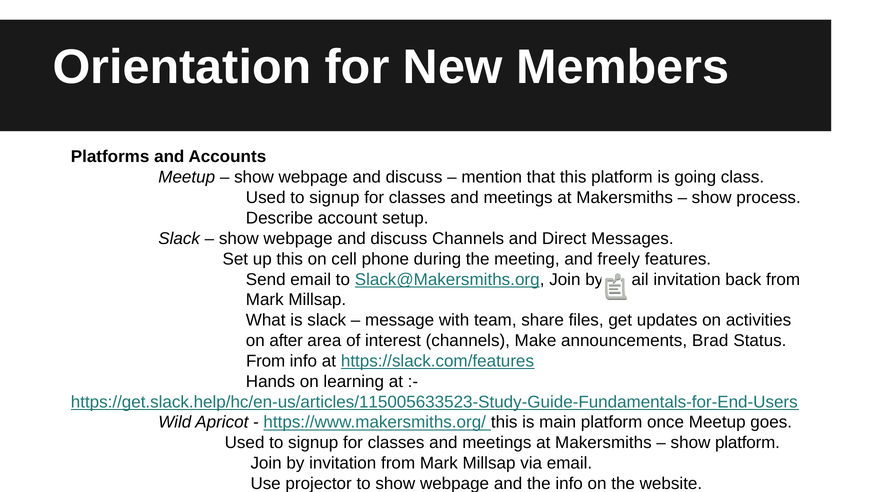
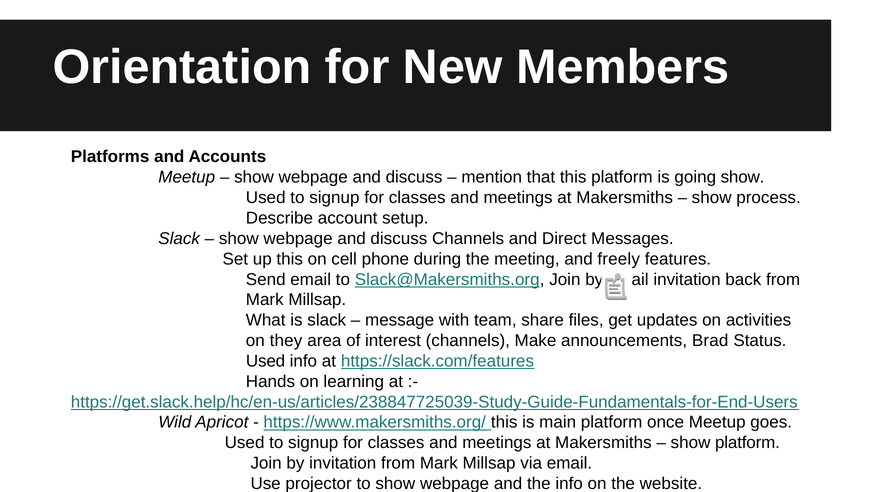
going class: class -> show (743, 177)
after: after -> they (286, 341)
From: From -> Used (266, 361)
https://get.slack.help/hc/en-us/articles/115005633523-Study-Guide-Fundamentals-for-End-Users: https://get.slack.help/hc/en-us/articles/115005633523-Study-Guide-Fundamentals-for-End-Users -> https://get.slack.help/hc/en-us/articles/238847725039-Study-Guide-Fundamentals-for-End-Users (434, 402)
